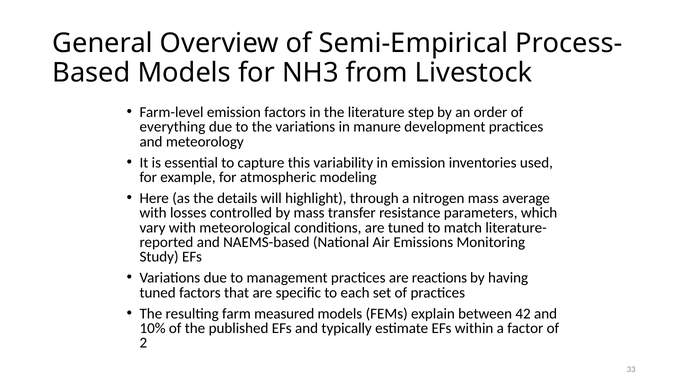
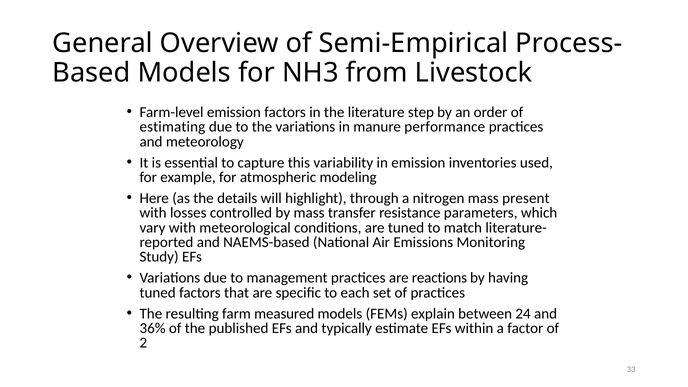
everything: everything -> estimating (172, 127)
development: development -> performance (445, 127)
average: average -> present (526, 198)
42: 42 -> 24 (523, 314)
10%: 10% -> 36% (153, 328)
